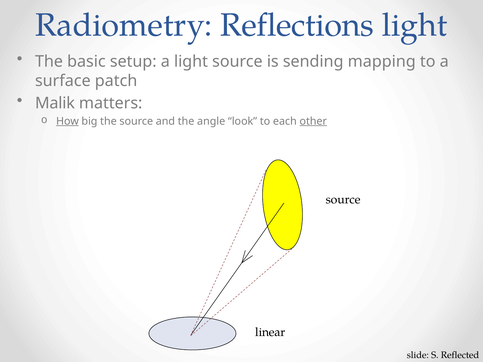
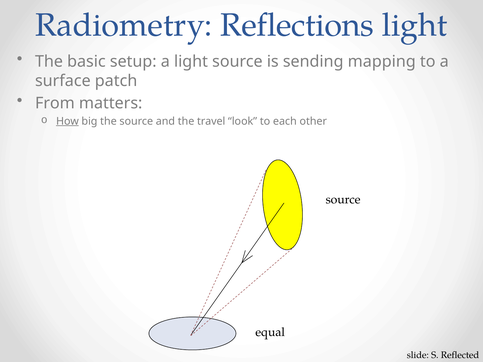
Malik: Malik -> From (55, 103)
angle: angle -> travel (211, 121)
other underline: present -> none (313, 121)
linear: linear -> equal (270, 332)
